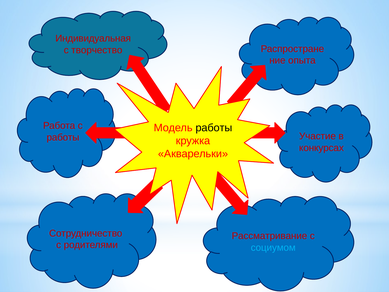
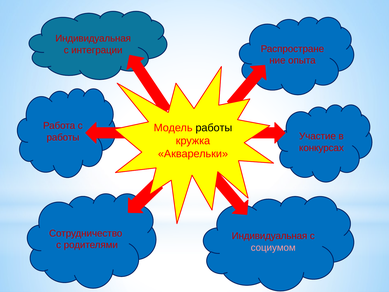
творчество: творчество -> интеграции (97, 50)
Рассматривание: Рассматривание -> Индивидуальная (269, 236)
социумом colour: light blue -> pink (273, 247)
